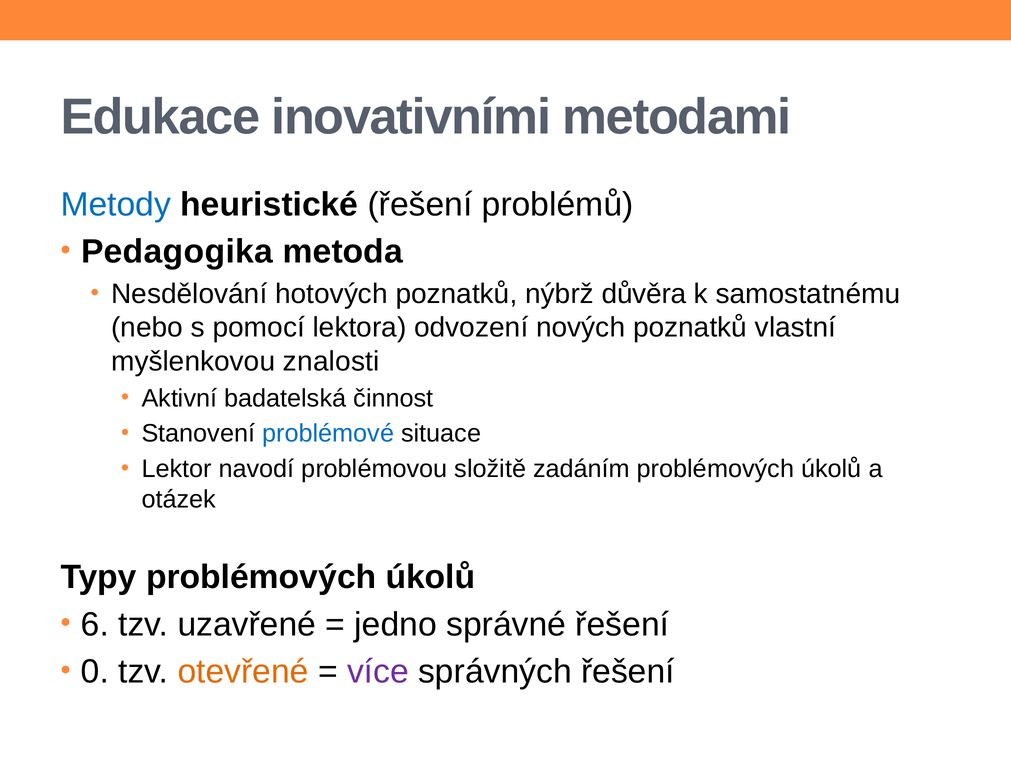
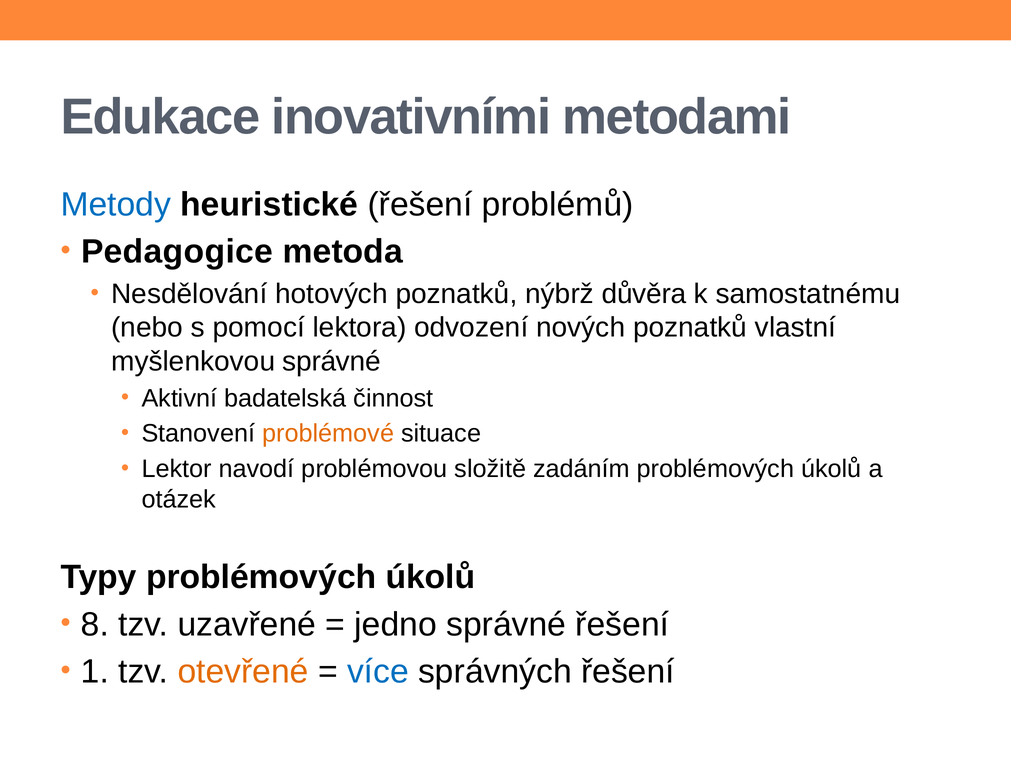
Pedagogika: Pedagogika -> Pedagogice (177, 252)
myšlenkovou znalosti: znalosti -> správné (332, 361)
problémové colour: blue -> orange (328, 434)
6: 6 -> 8 (95, 625)
0: 0 -> 1 (95, 672)
více colour: purple -> blue (378, 672)
